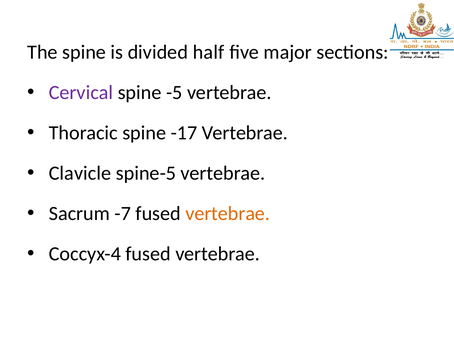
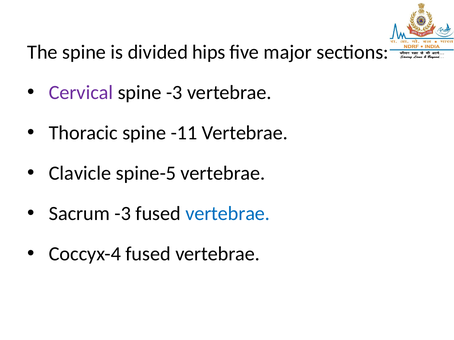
half: half -> hips (209, 52)
spine -5: -5 -> -3 (174, 93)
-17: -17 -> -11 (184, 133)
Sacrum -7: -7 -> -3 (123, 214)
vertebrae colour: orange -> blue (228, 214)
